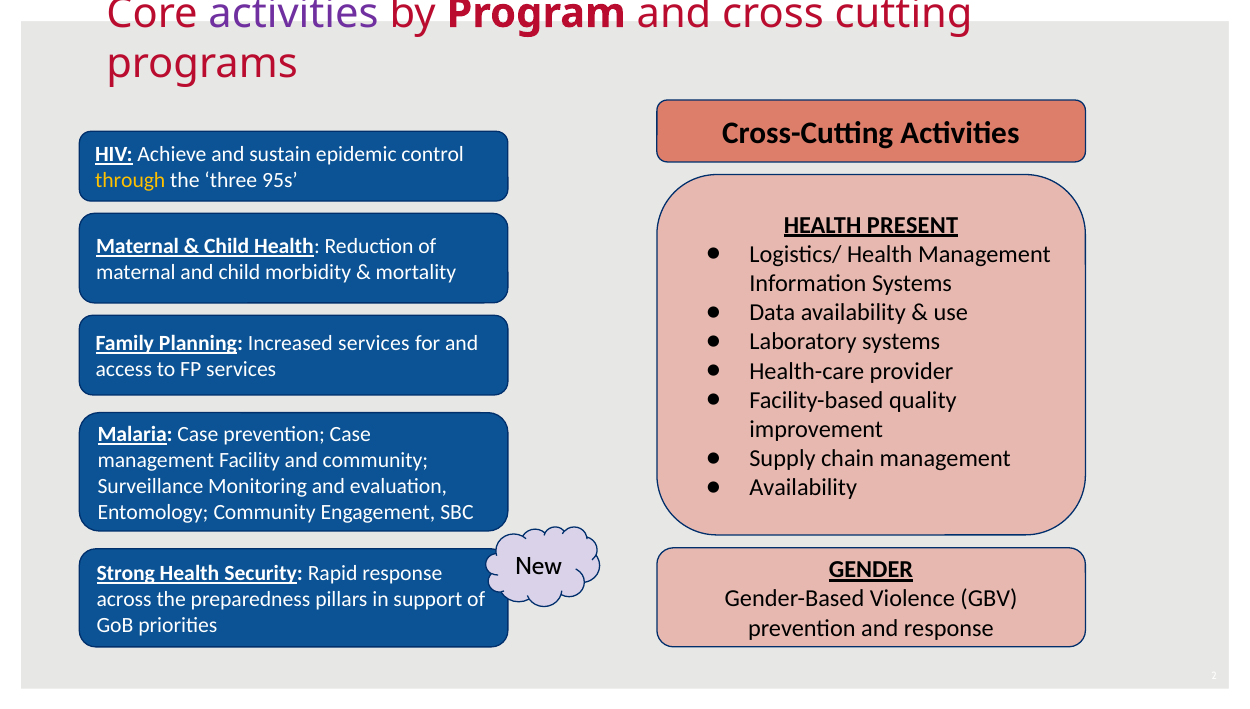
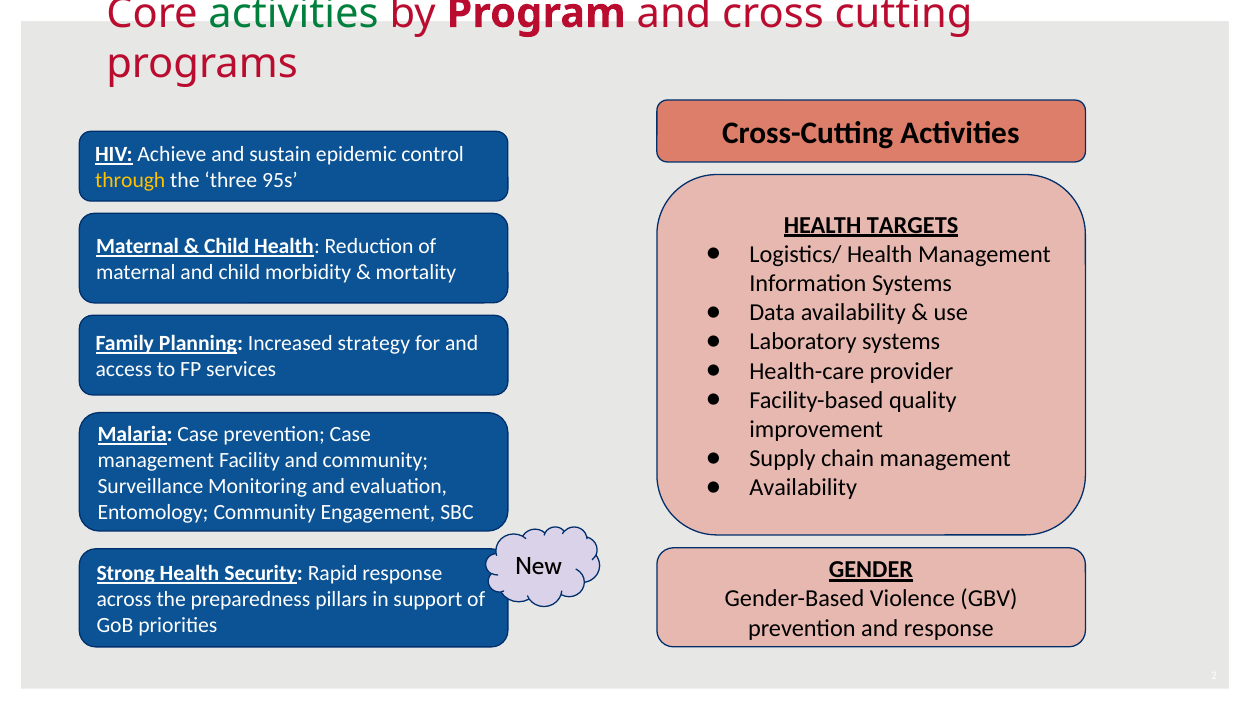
activities colour: purple -> green (294, 13)
PRESENT: PRESENT -> TARGETS (913, 225)
Increased services: services -> strategy (374, 343)
